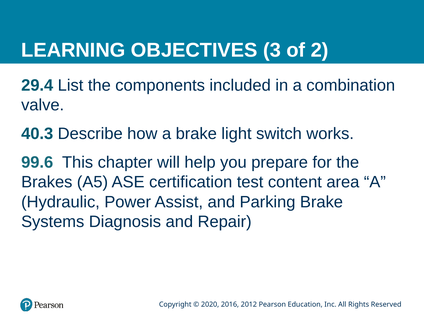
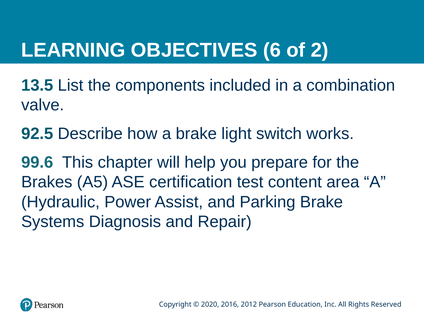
3: 3 -> 6 (272, 50)
29.4: 29.4 -> 13.5 (37, 85)
40.3: 40.3 -> 92.5 (37, 134)
